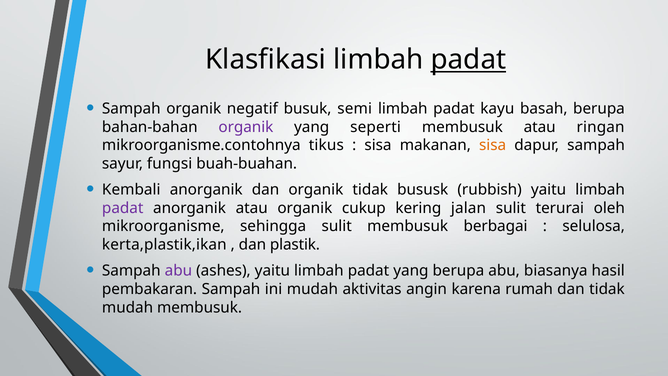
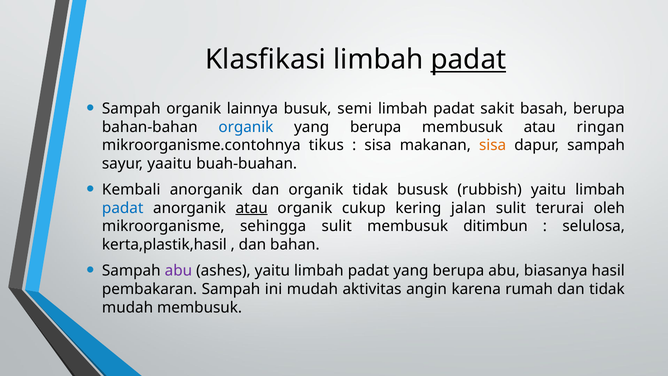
negatif: negatif -> lainnya (252, 109)
kayu: kayu -> sakit (497, 109)
organik colour: purple -> blue (246, 127)
seperti: seperti -> berupa (376, 127)
fungsi: fungsi -> yaaitu (170, 164)
padat colour: purple -> blue (123, 208)
atau underline: none -> present (252, 208)
berbagai: berbagai -> ditimbun (496, 226)
kerta,plastik,ikan: kerta,plastik,ikan -> kerta,plastik,hasil (164, 245)
plastik: plastik -> bahan (295, 245)
